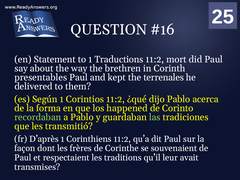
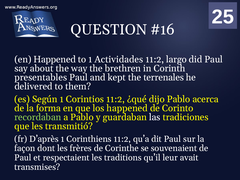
en Statement: Statement -> Happened (55, 59)
Traductions: Traductions -> Actividades (119, 59)
mort: mort -> largo (176, 59)
las colour: light green -> white (155, 117)
